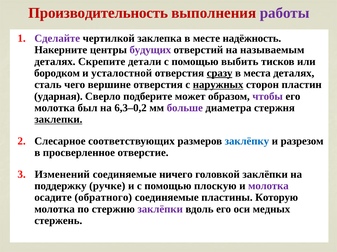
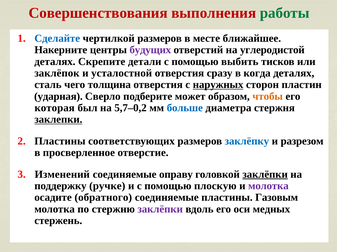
Производительность: Производительность -> Совершенствования (98, 13)
работы colour: purple -> green (285, 13)
Сделайте colour: purple -> blue (57, 38)
чертилкой заклепка: заклепка -> размеров (160, 38)
надёжность: надёжность -> ближайшее (252, 38)
называемым: называемым -> углеродистой (272, 50)
бородком: бородком -> заклёпок (57, 73)
сразу underline: present -> none (220, 73)
места: места -> когда (257, 73)
вершине: вершине -> толщина (109, 85)
чтобы colour: purple -> orange (268, 97)
молотка: молотка -> которая (55, 108)
6,3–0,2: 6,3–0,2 -> 5,7–0,2 (131, 108)
больше colour: purple -> blue (185, 108)
Слесарное: Слесарное -> Пластины (60, 141)
ничего: ничего -> оправу (176, 175)
заклёпки underline: none -> present (265, 175)
Которую: Которую -> Газовым (277, 198)
